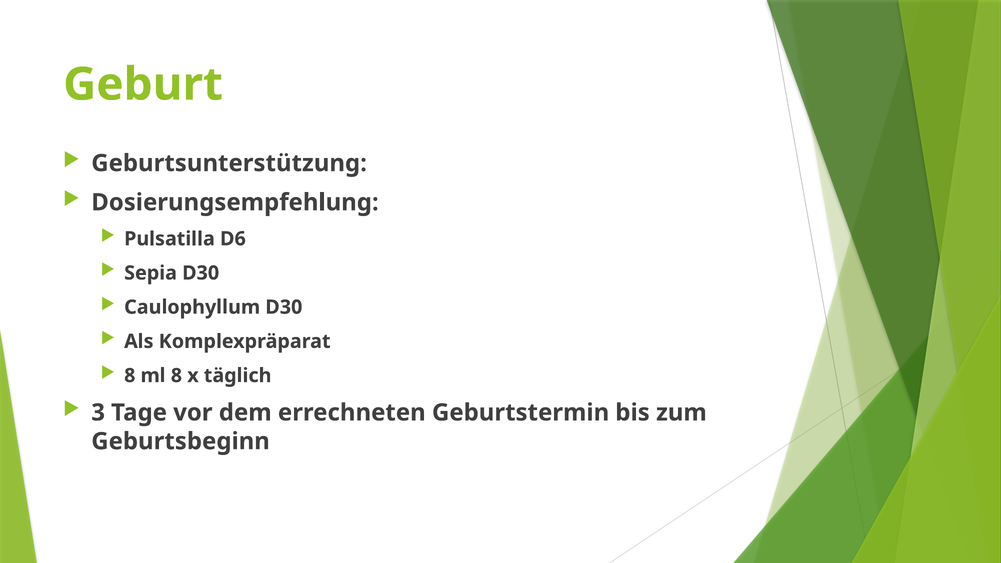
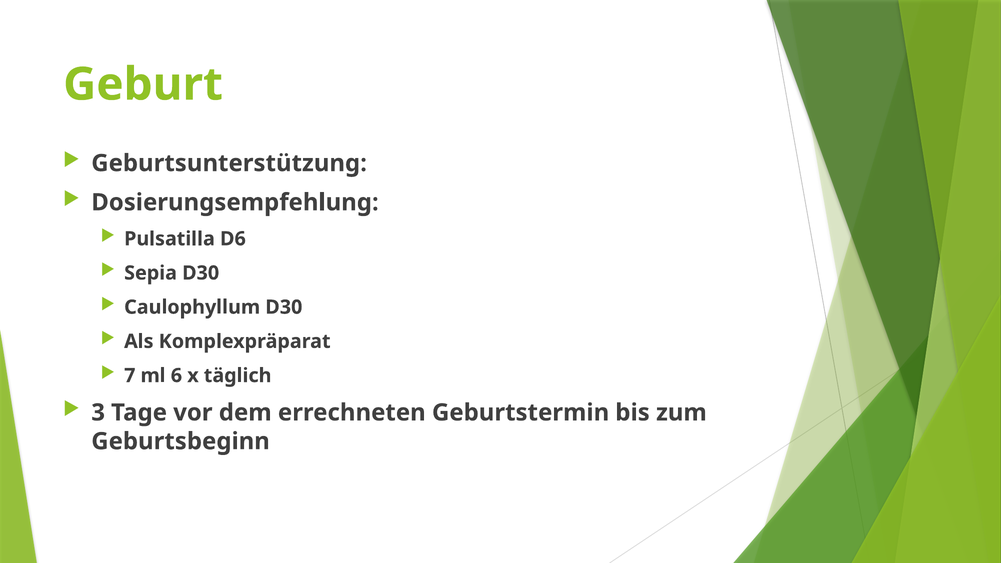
8: 8 -> 7 (130, 376)
ml 8: 8 -> 6 (176, 376)
